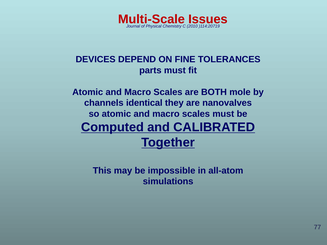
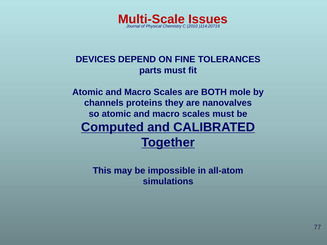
identical: identical -> proteins (144, 103)
